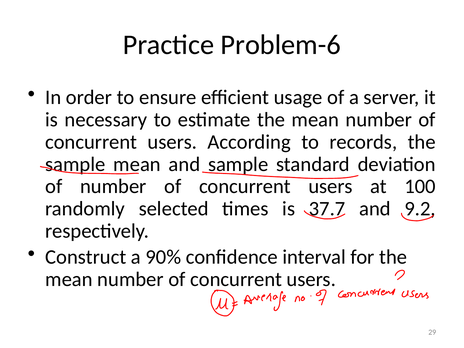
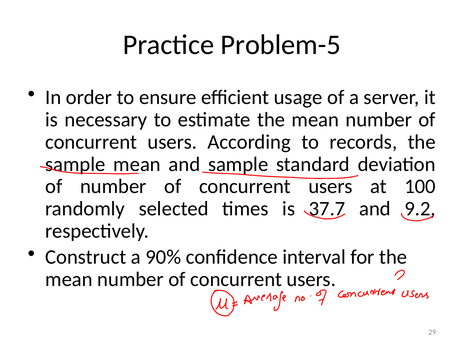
Problem-6: Problem-6 -> Problem-5 (281, 45)
